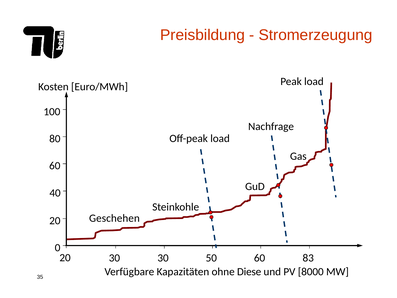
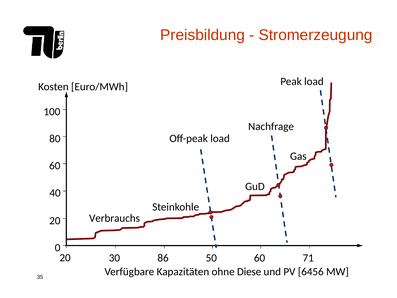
Geschehen: Geschehen -> Verbrauchs (115, 218)
30 30: 30 -> 86 (163, 258)
83: 83 -> 71 (308, 258)
8000: 8000 -> 6456 (311, 272)
